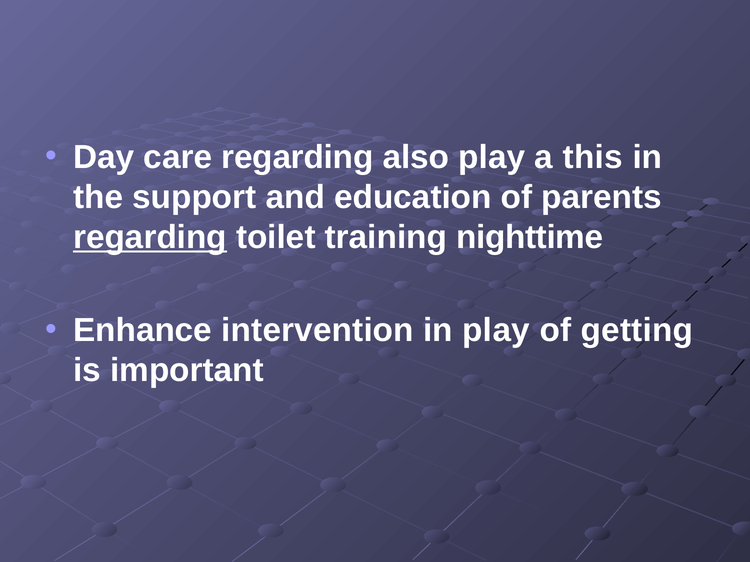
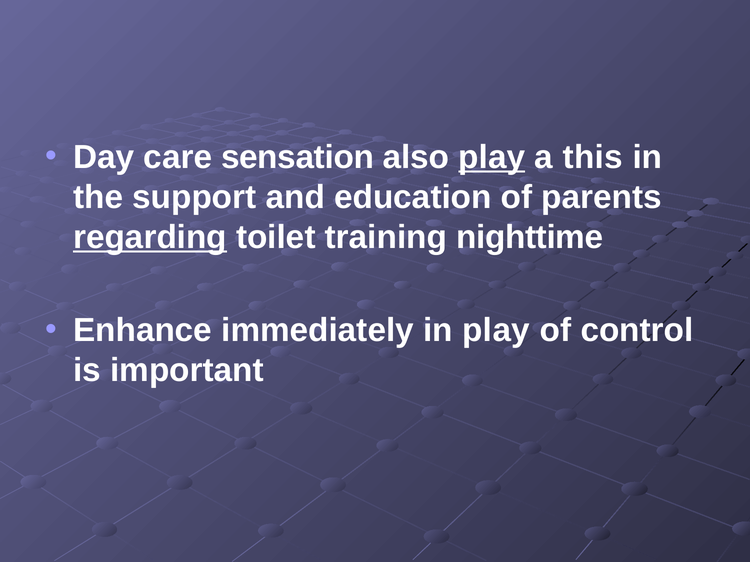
care regarding: regarding -> sensation (297, 157)
play underline: none -> present (492, 157)
intervention: intervention -> immediately (318, 331)
getting: getting -> control (637, 331)
